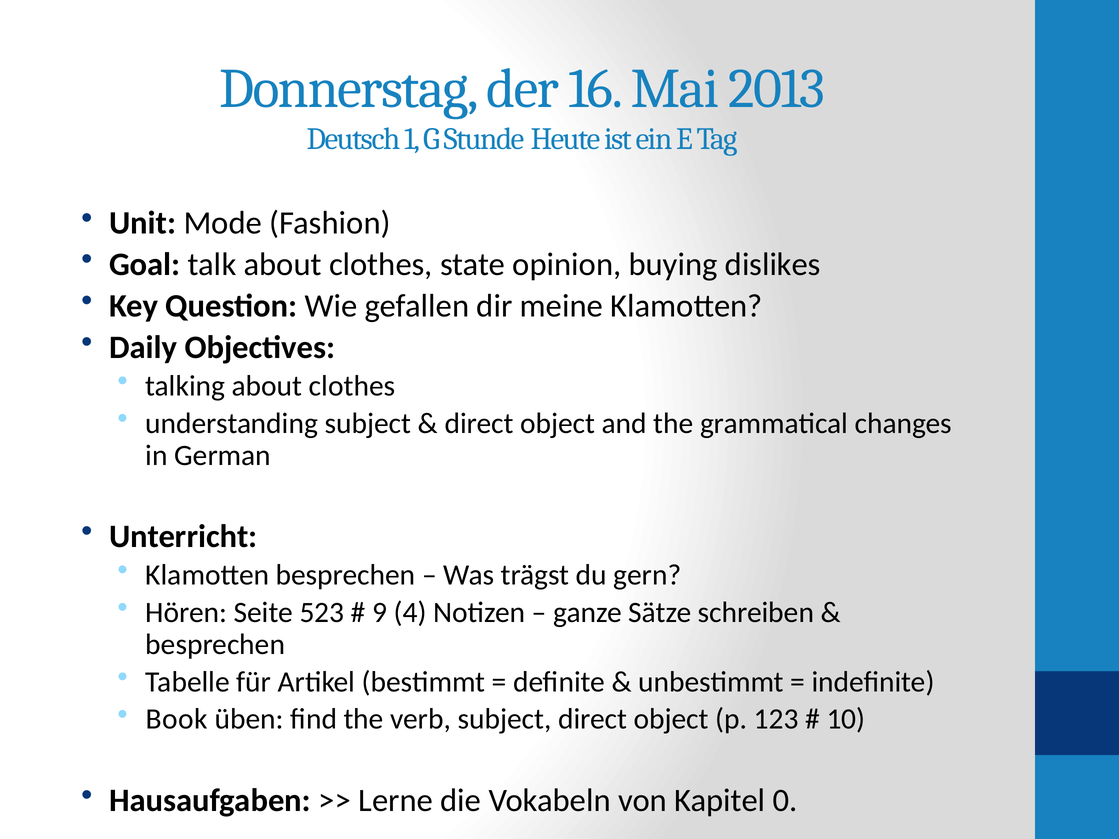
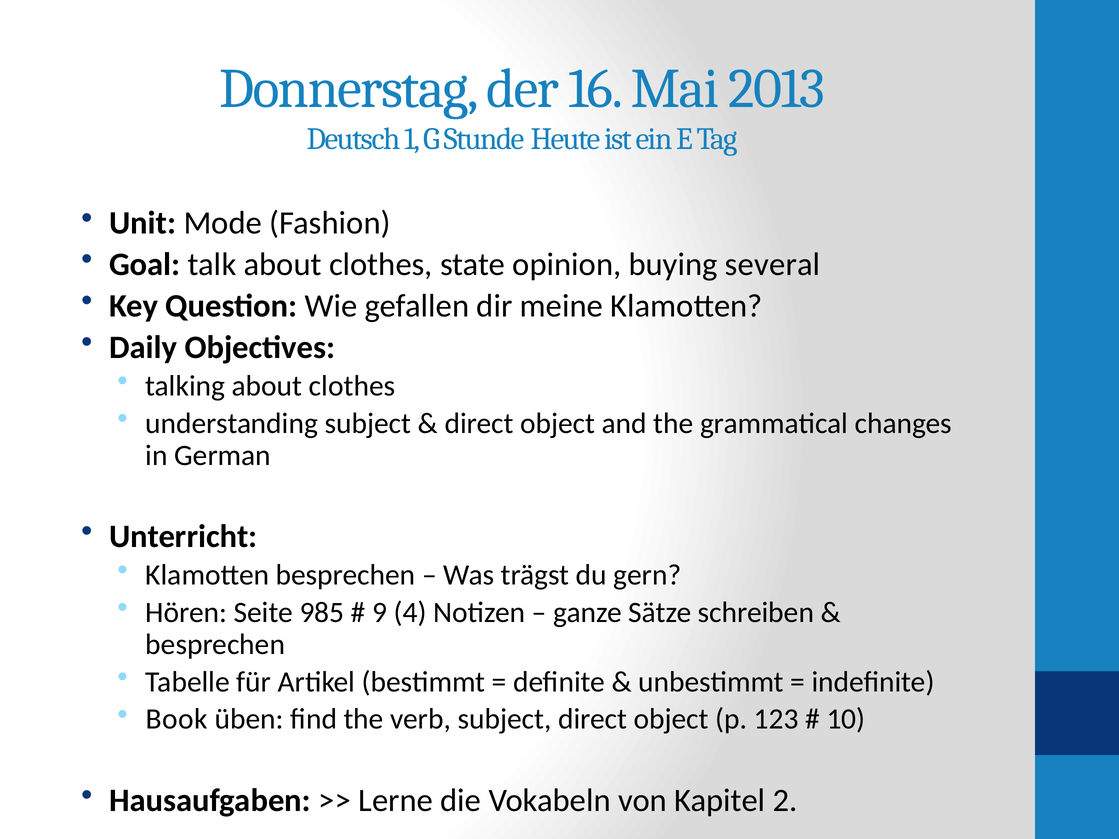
dislikes: dislikes -> several (773, 265)
523: 523 -> 985 (322, 613)
0: 0 -> 2 (785, 801)
